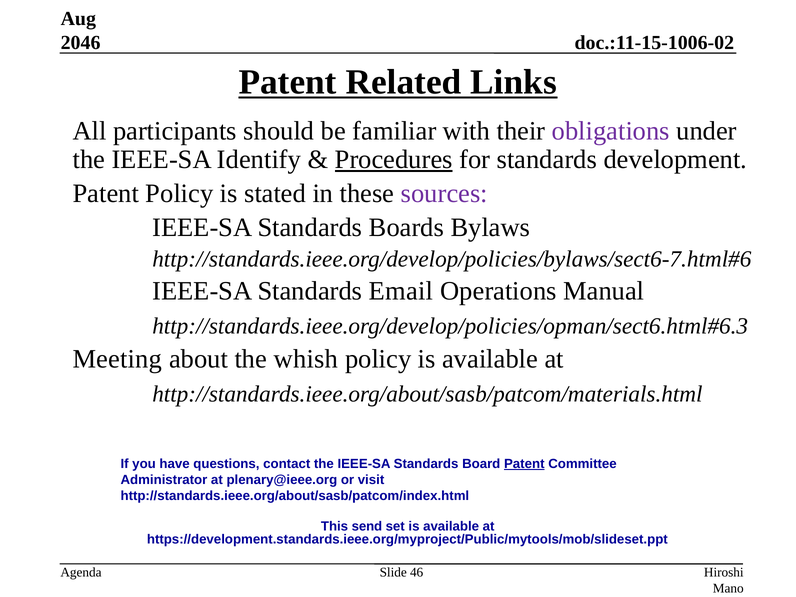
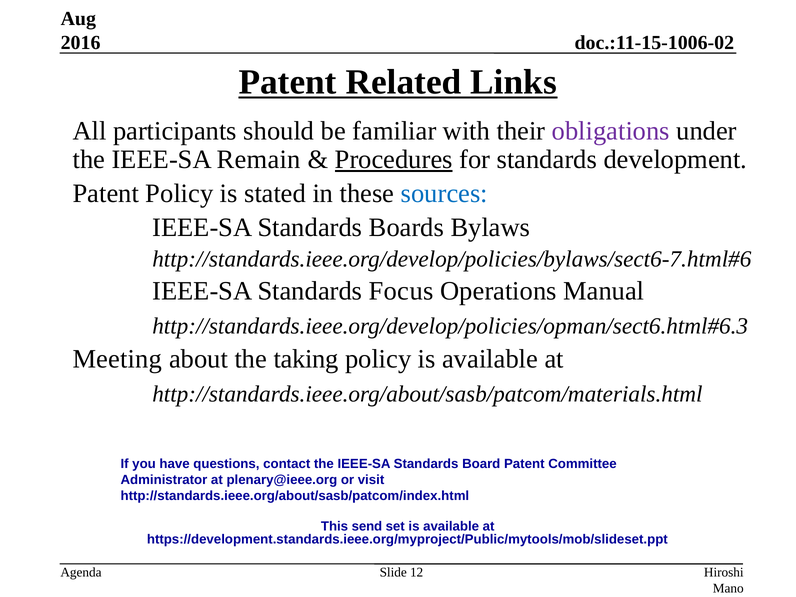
2046: 2046 -> 2016 (81, 42)
Identify: Identify -> Remain (259, 160)
sources colour: purple -> blue (444, 194)
Email: Email -> Focus (401, 291)
whish: whish -> taking (306, 359)
Patent underline: present -> none (524, 464)
46: 46 -> 12 (417, 573)
